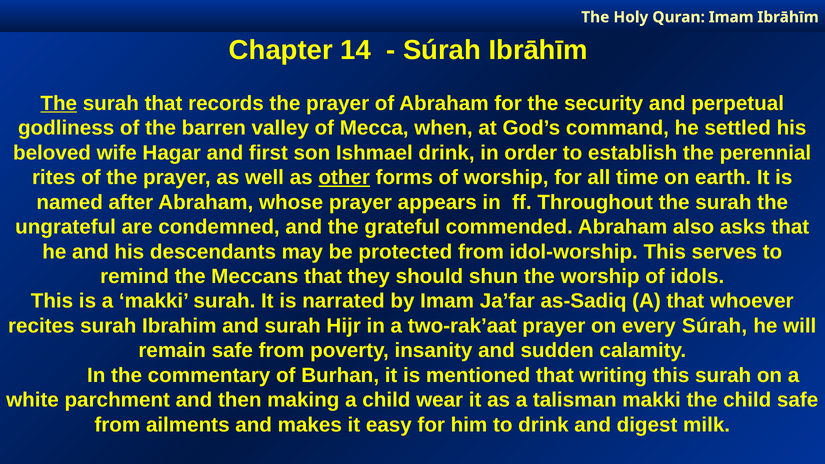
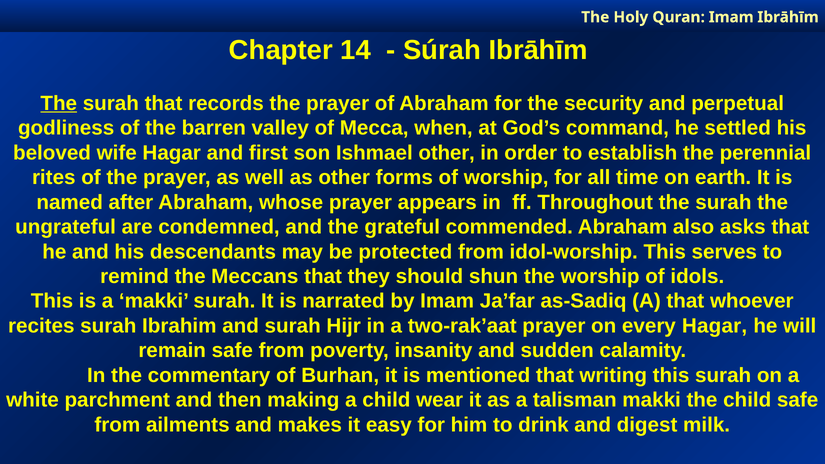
Ishmael drink: drink -> other (447, 153)
other underline: present -> none (344, 177)
every Súrah: Súrah -> Hagar (715, 326)
